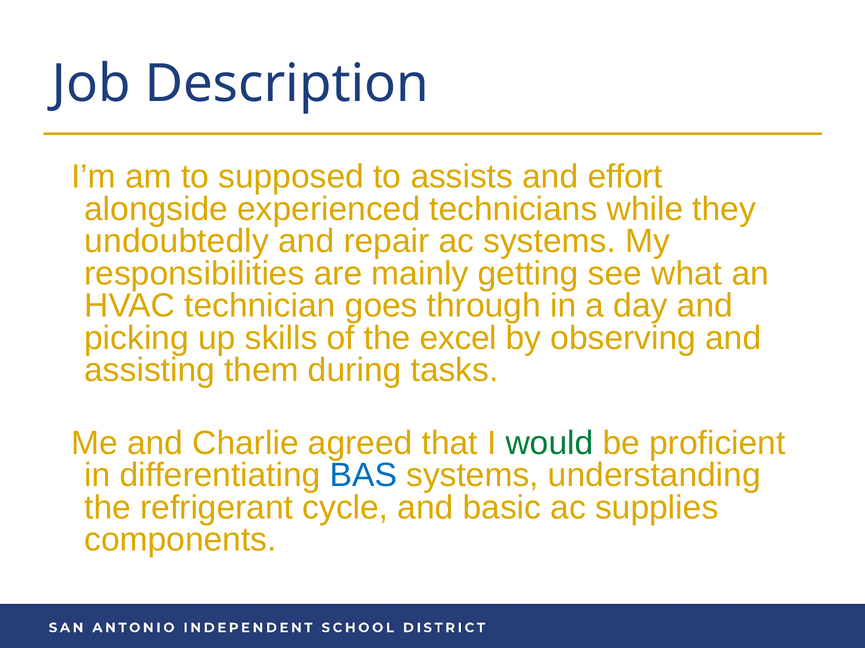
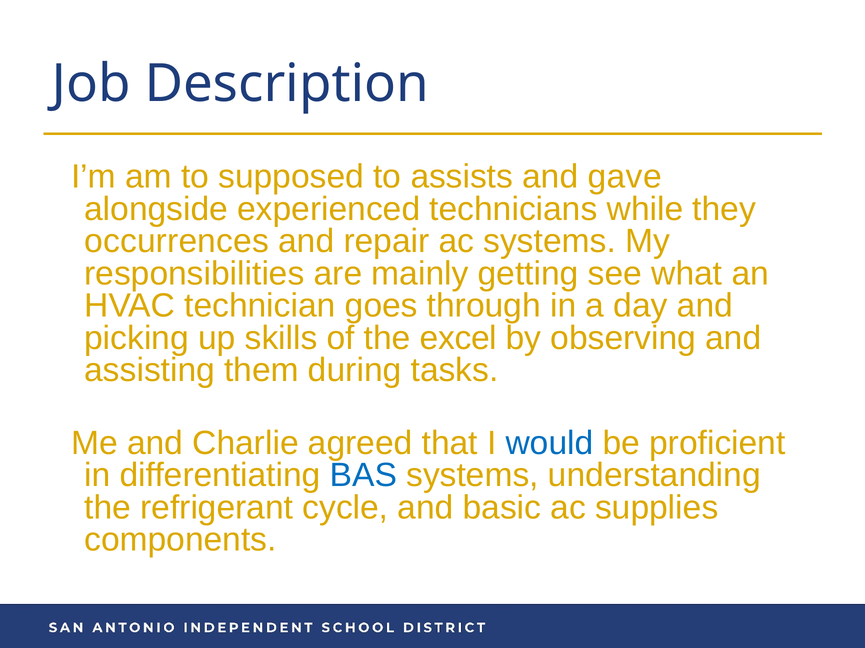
effort: effort -> gave (625, 177)
undoubtedly: undoubtedly -> occurrences (177, 242)
would colour: green -> blue (550, 444)
